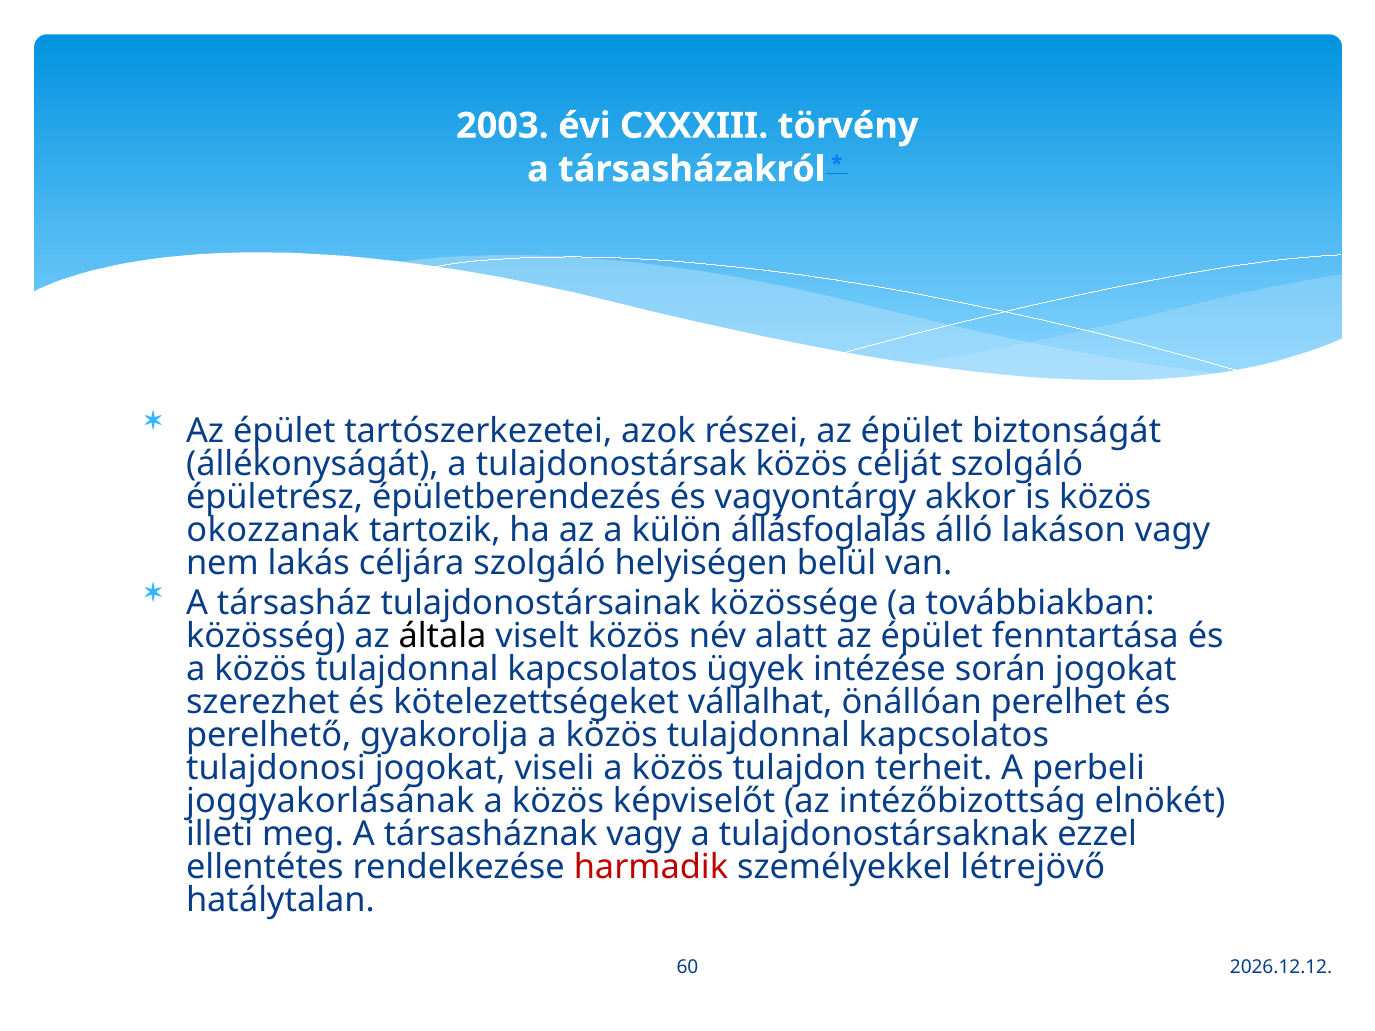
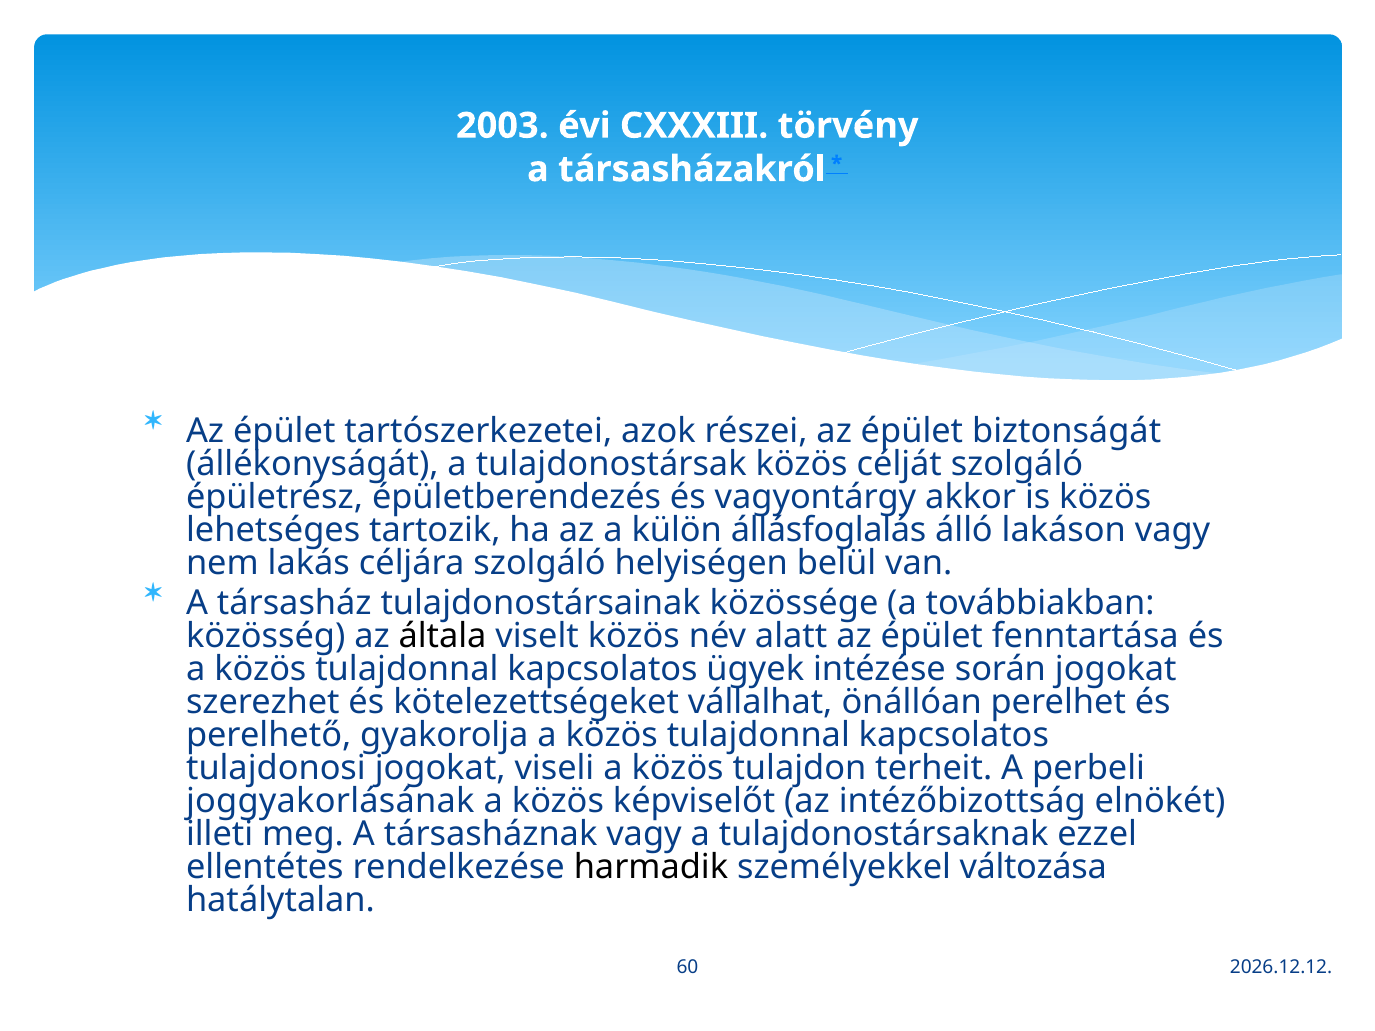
okozzanak: okozzanak -> lehetséges (273, 530)
harmadik colour: red -> black (651, 867)
létrejövő: létrejövő -> változása (1033, 867)
